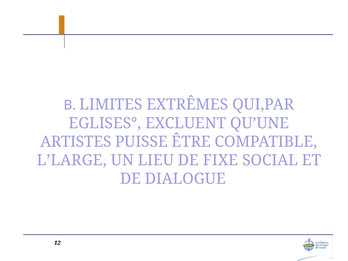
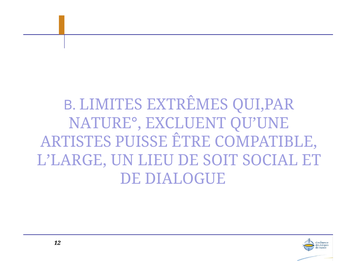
EGLISES°: EGLISES° -> NATURE° (105, 123)
FIXE: FIXE -> SOIT (220, 160)
